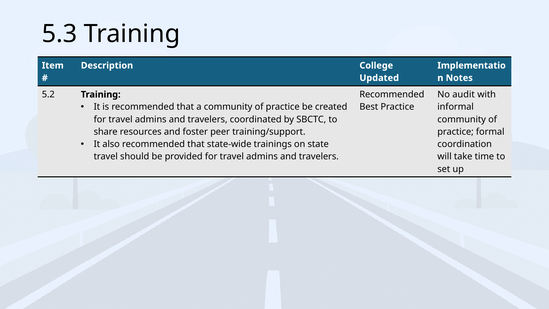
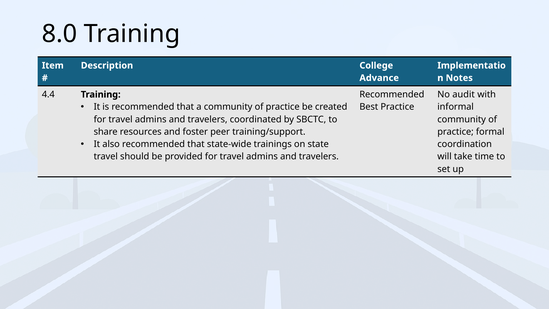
5.3: 5.3 -> 8.0 (60, 34)
Updated: Updated -> Advance (379, 78)
5.2: 5.2 -> 4.4 (48, 94)
